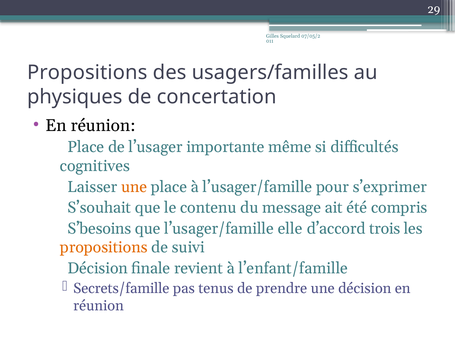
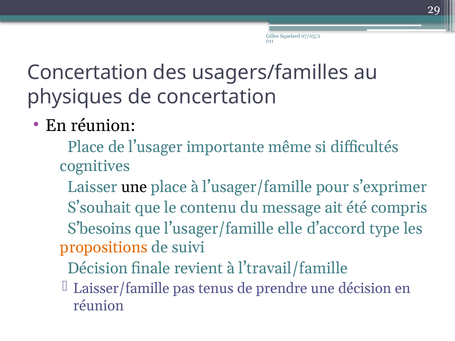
Propositions: Propositions -> Concertation (88, 73)
une colour: orange -> black (134, 187)
trois: trois -> type (385, 229)
l’enfant/famille: l’enfant/famille -> l’travail/famille (293, 268)
Secrets/famille: Secrets/famille -> Laisser/famille (121, 288)
